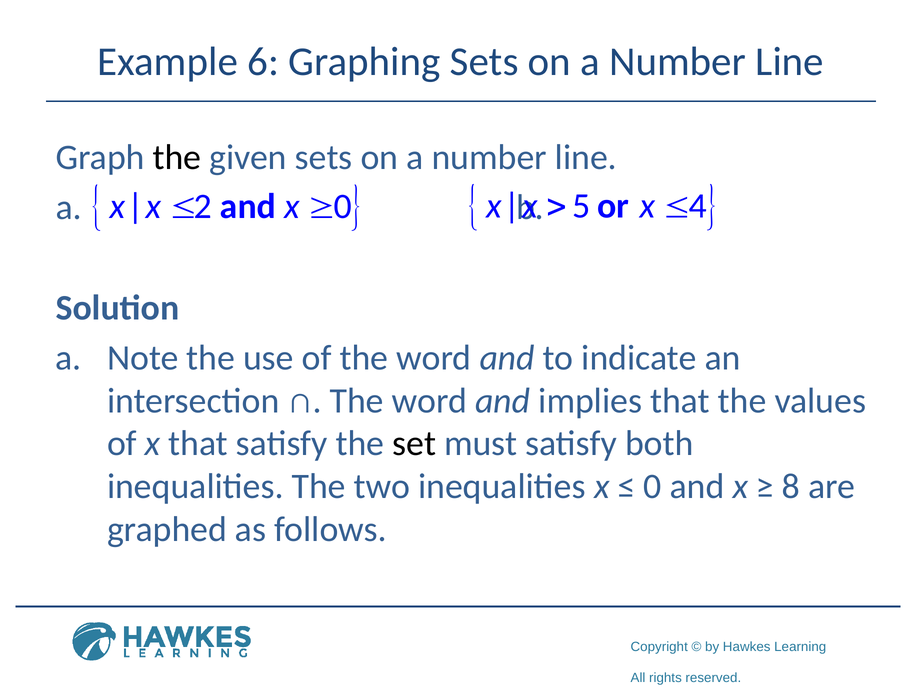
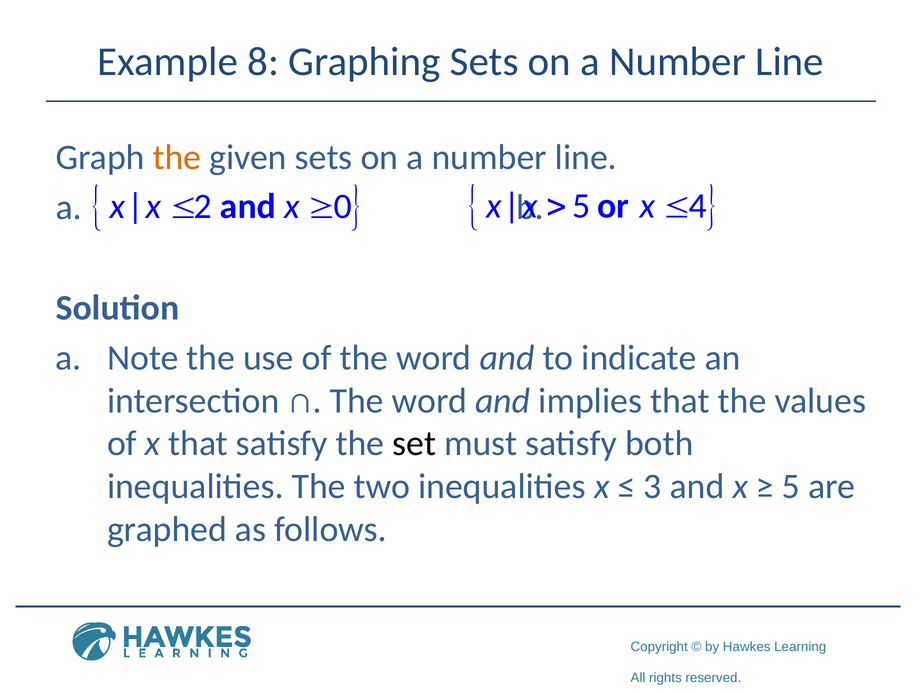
6: 6 -> 8 (263, 62)
the colour: black -> orange (177, 158)
0: 0 -> 3 (653, 487)
8: 8 -> 5 (791, 487)
